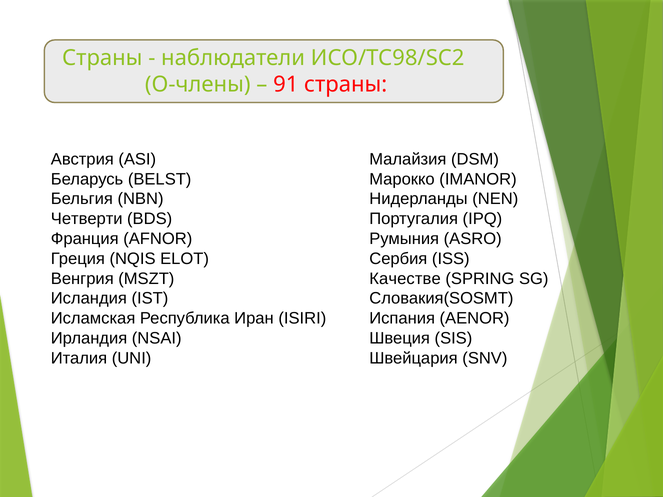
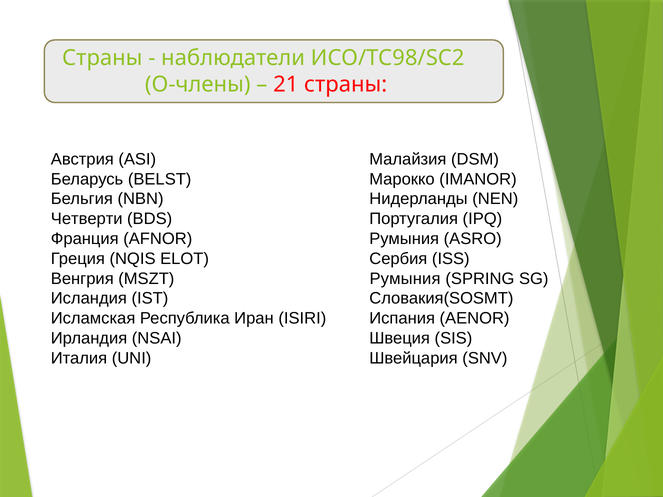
91: 91 -> 21 (286, 85)
Качестве: Качестве -> Румыния (405, 279)
